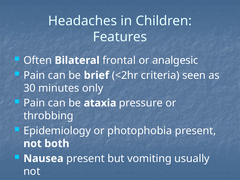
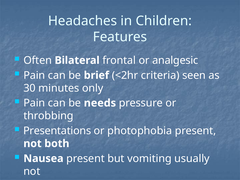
ataxia: ataxia -> needs (100, 103)
Epidemiology: Epidemiology -> Presentations (57, 131)
